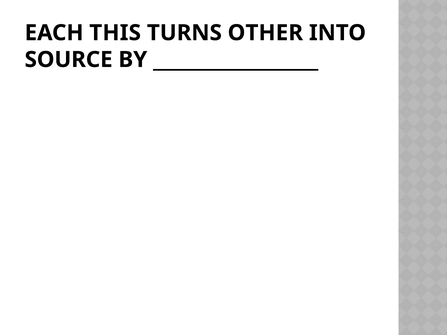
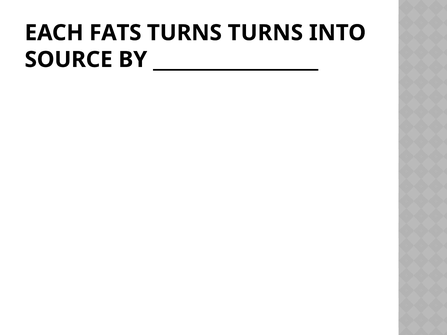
THIS: THIS -> FATS (115, 33)
TURNS OTHER: OTHER -> TURNS (265, 33)
